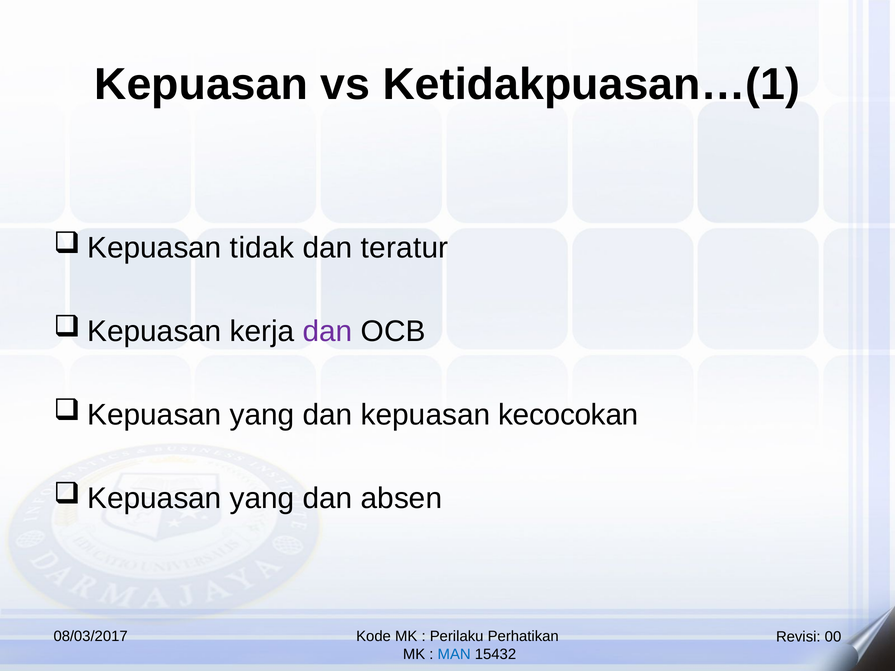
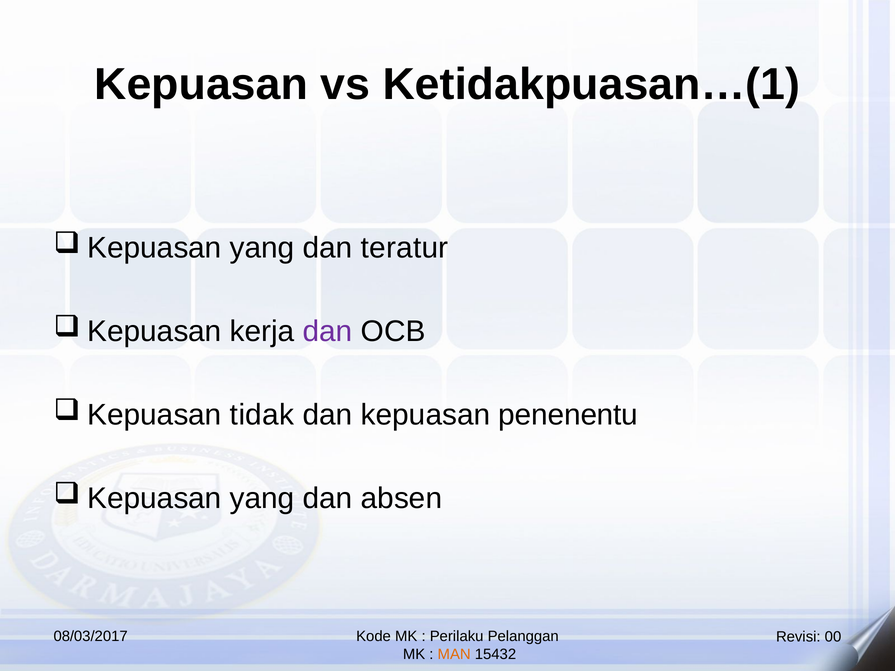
tidak: tidak -> yang (262, 248)
yang: yang -> tidak (262, 415)
kecocokan: kecocokan -> penenentu (568, 415)
Perhatikan: Perhatikan -> Pelanggan (523, 637)
MAN colour: blue -> orange (454, 654)
